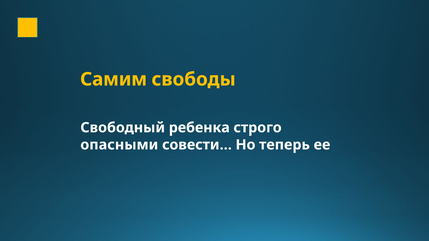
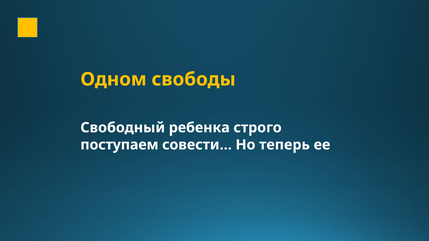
Самим: Самим -> Одном (113, 79)
опасными: опасными -> поступаем (119, 145)
